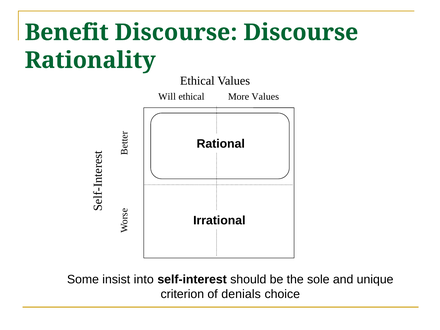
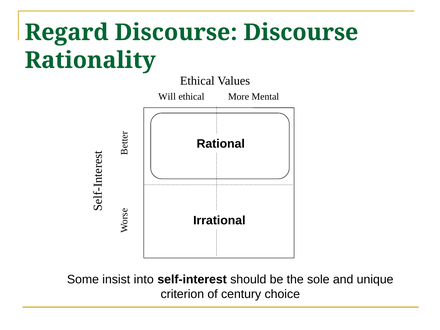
Benefit: Benefit -> Regard (67, 32)
More Values: Values -> Mental (265, 97)
denials: denials -> century (241, 294)
